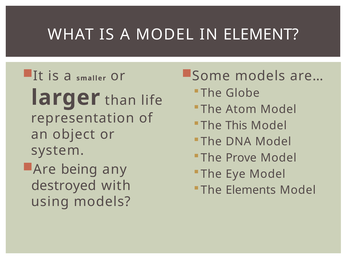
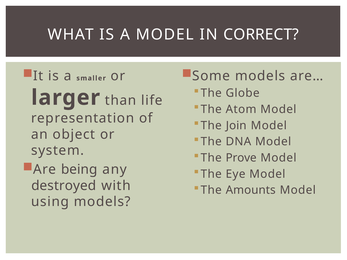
ELEMENT: ELEMENT -> CORRECT (261, 35)
This: This -> Join (236, 126)
Elements: Elements -> Amounts (251, 190)
